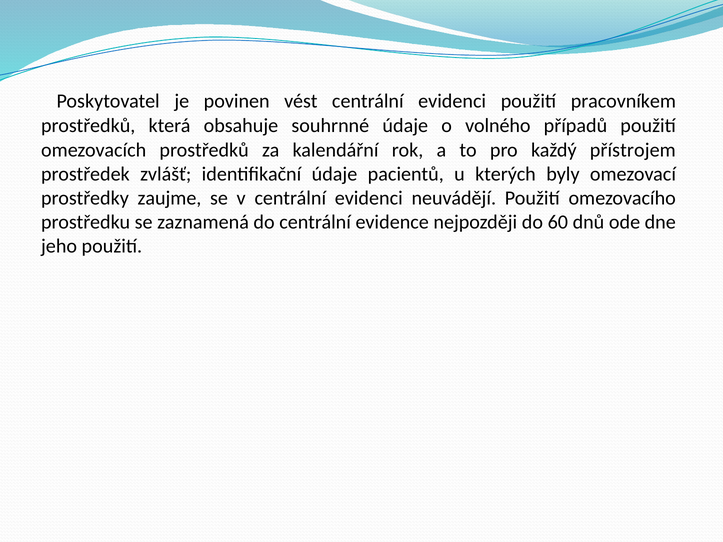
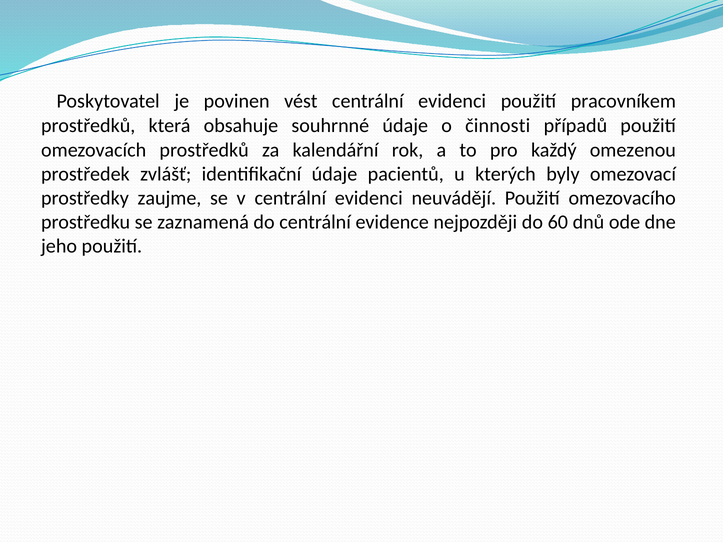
volného: volného -> činnosti (498, 126)
přístrojem: přístrojem -> omezenou (633, 150)
